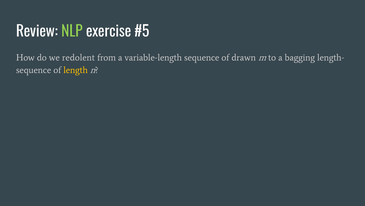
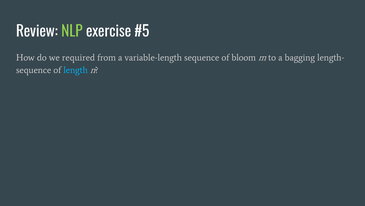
redolent: redolent -> required (78, 57)
drawn: drawn -> bloom (244, 57)
length colour: yellow -> light blue (76, 70)
